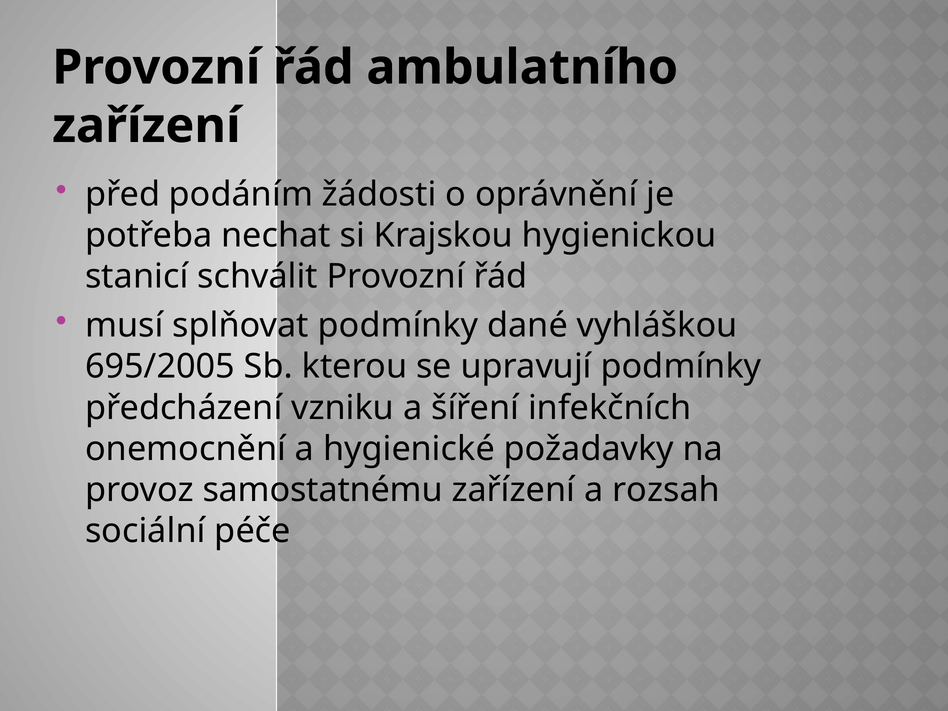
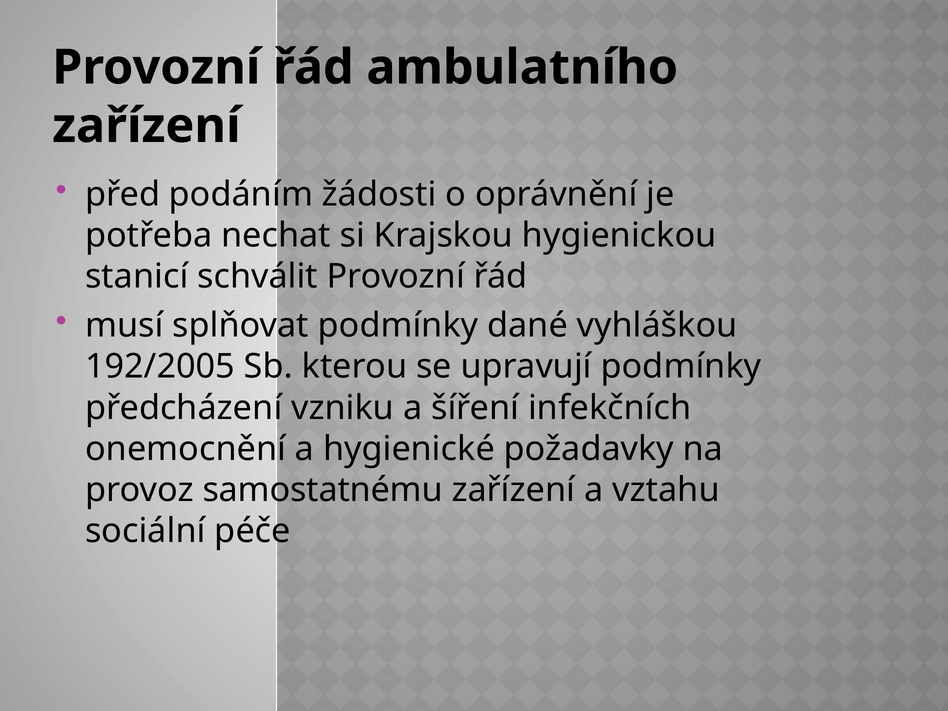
695/2005: 695/2005 -> 192/2005 (160, 367)
rozsah: rozsah -> vztahu (666, 490)
